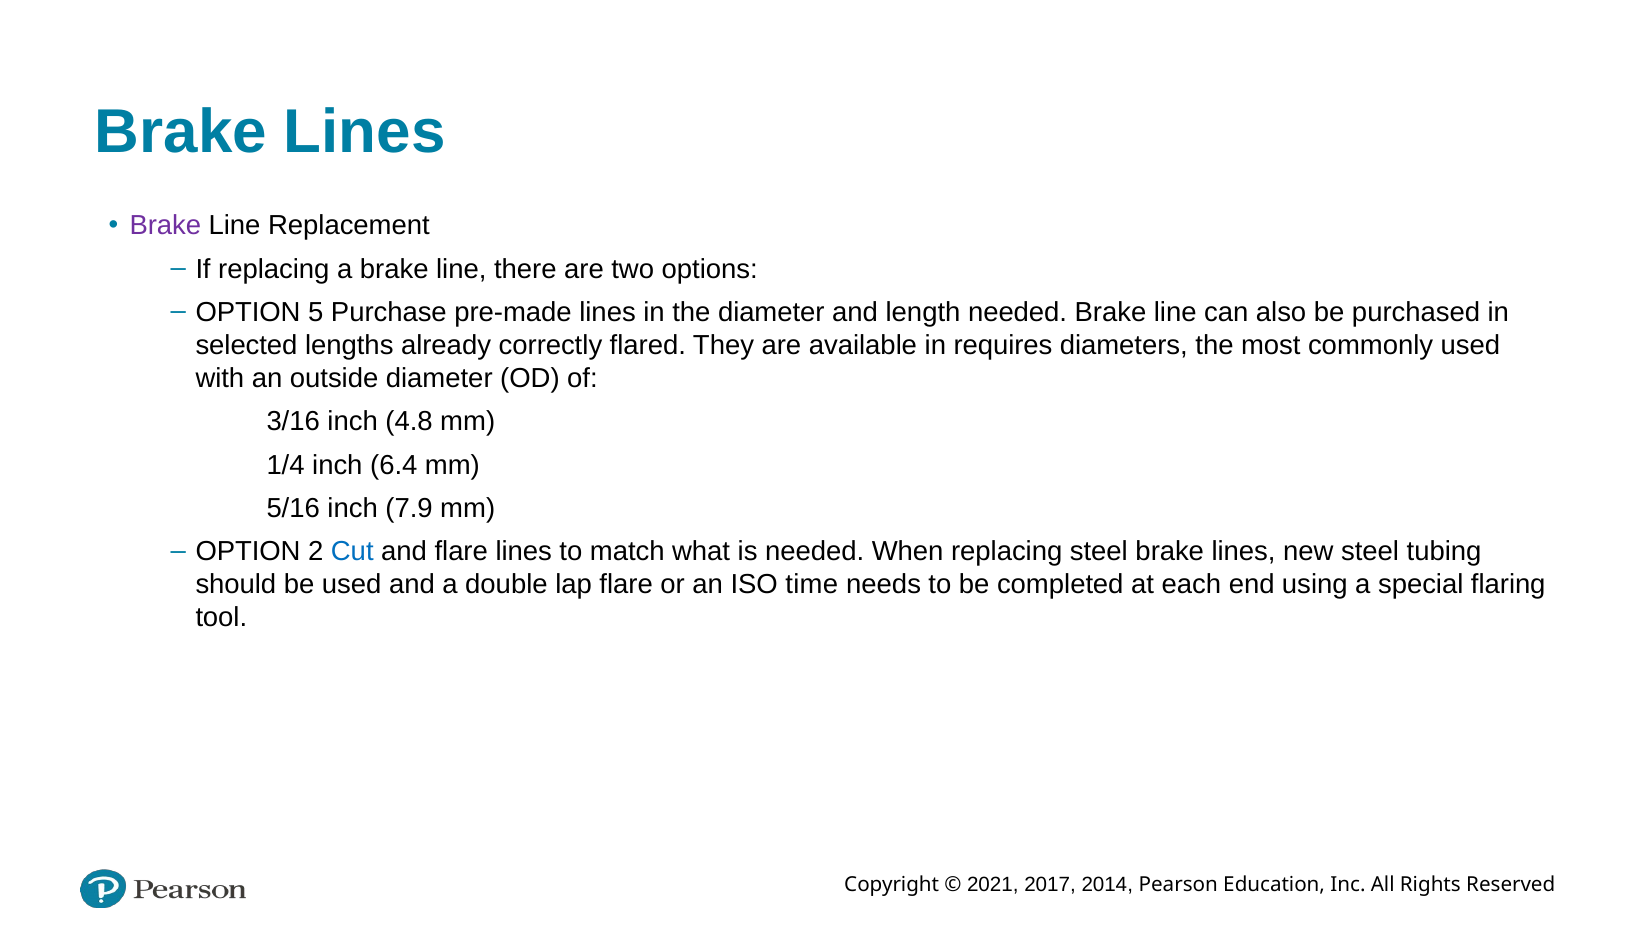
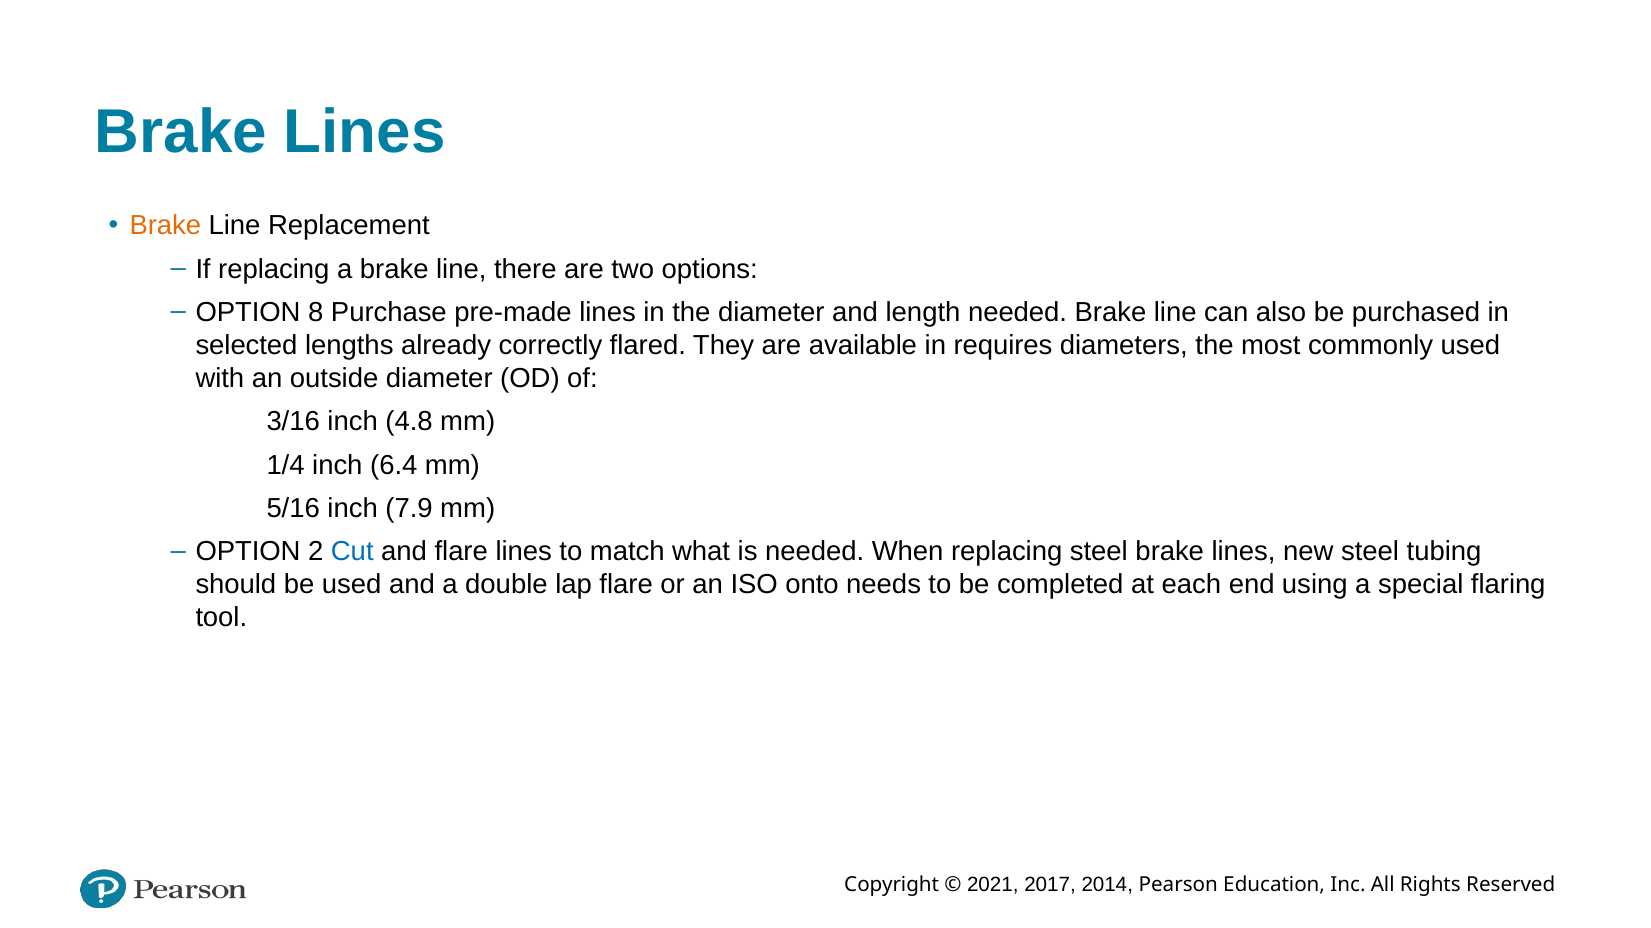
Brake colour: purple -> orange (165, 226)
5: 5 -> 8 (316, 313)
time: time -> onto (812, 585)
